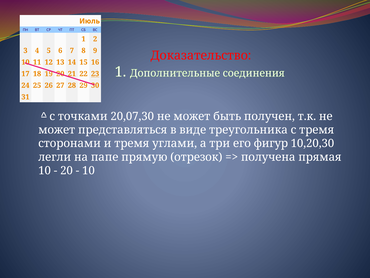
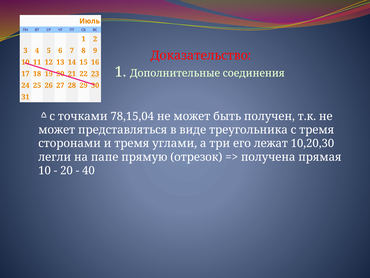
20,07,30: 20,07,30 -> 78,15,04 (132, 116)
фигур: фигур -> лежат (271, 143)
10: 10 -> 40 (88, 170)
